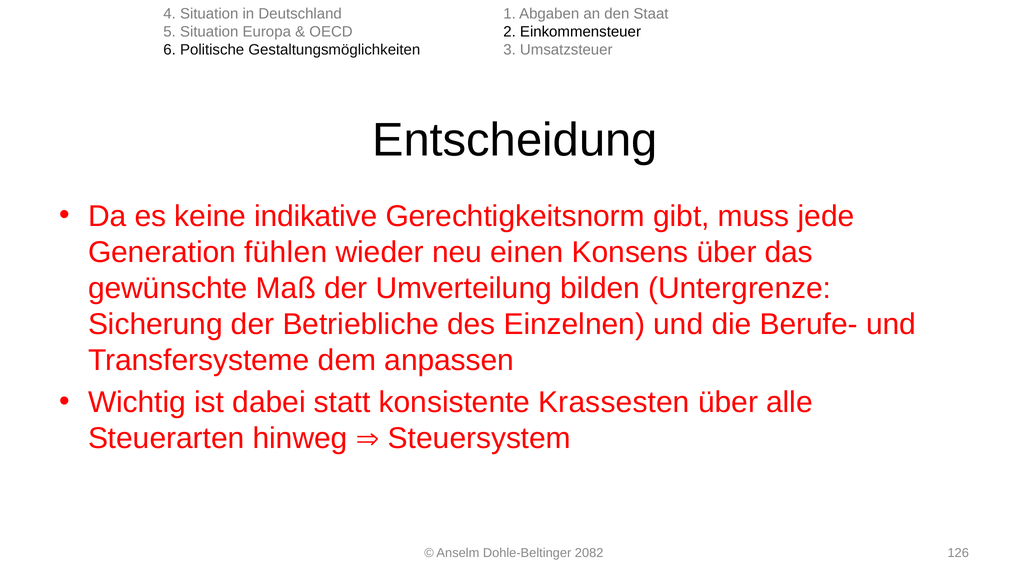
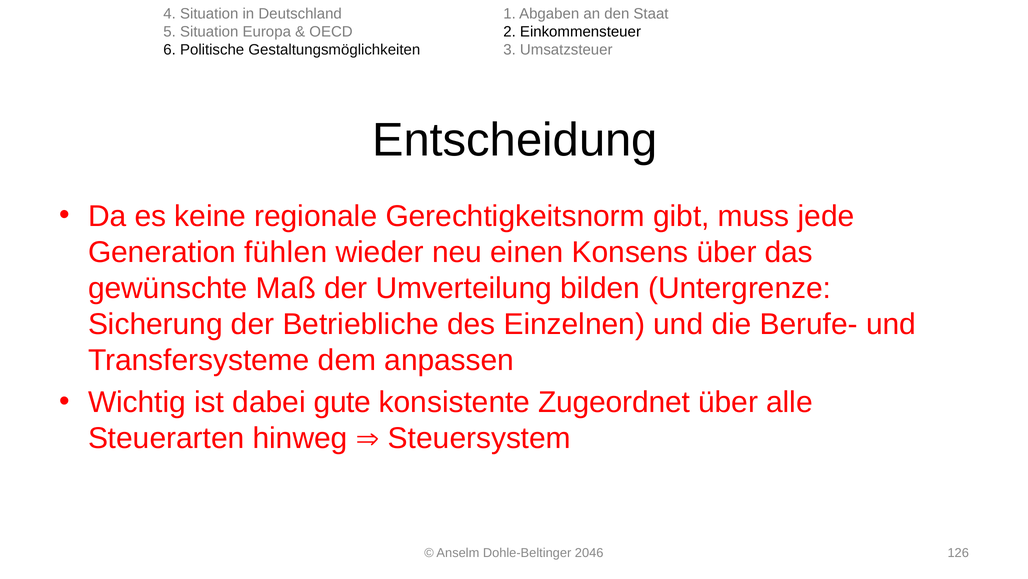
indikative: indikative -> regionale (316, 216)
statt: statt -> gute (342, 402)
Krassesten: Krassesten -> Zugeordnet (614, 402)
2082: 2082 -> 2046 (589, 552)
